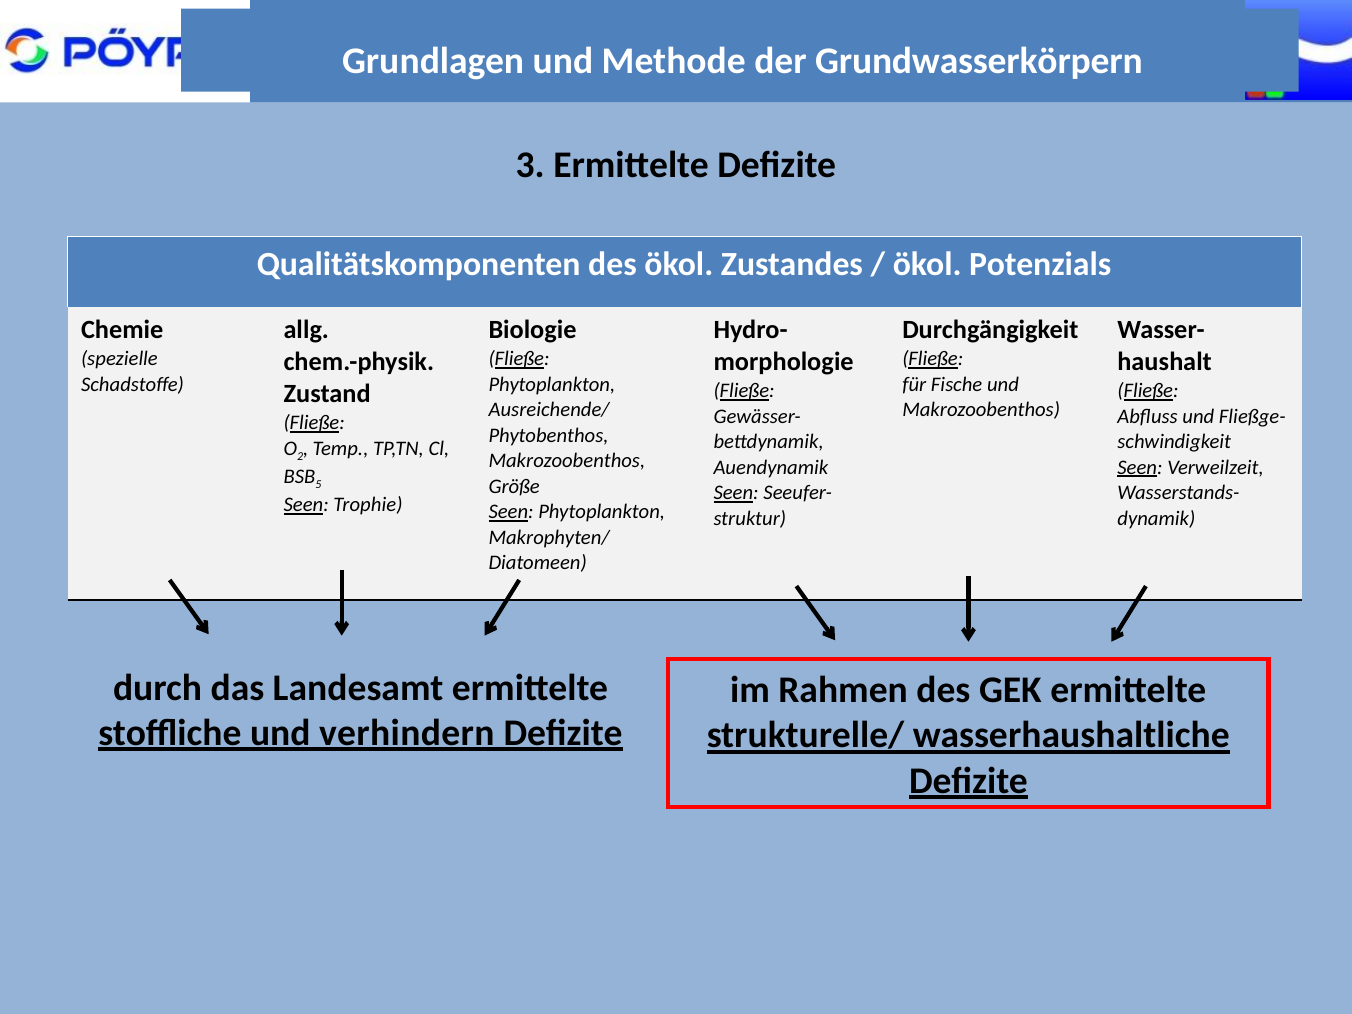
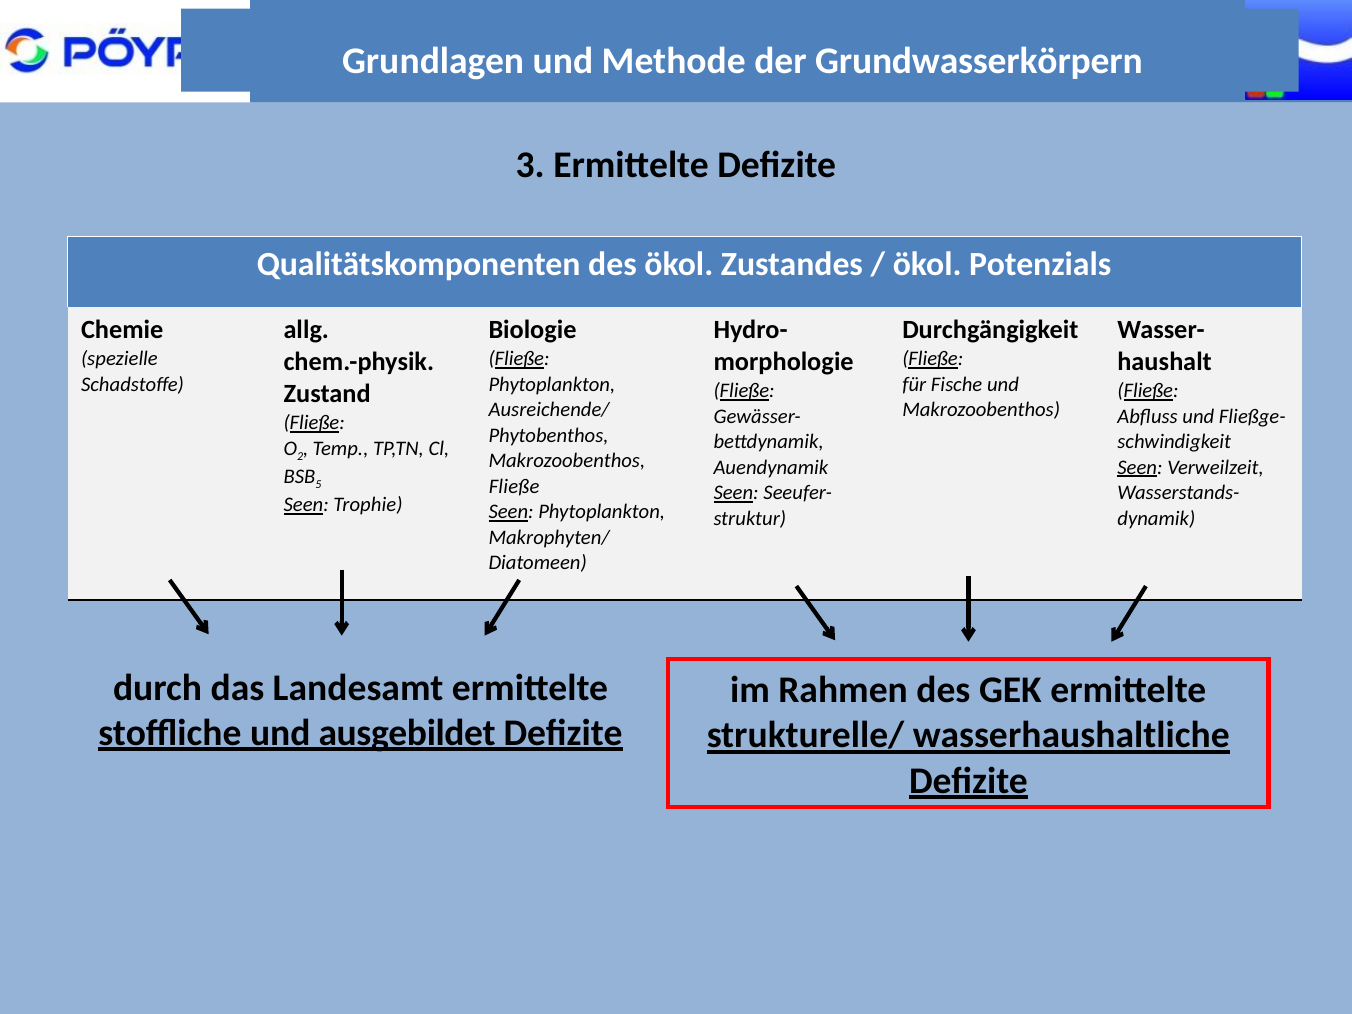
Größe: Größe -> Fließe (514, 486)
verhindern: verhindern -> ausgebildet (407, 733)
